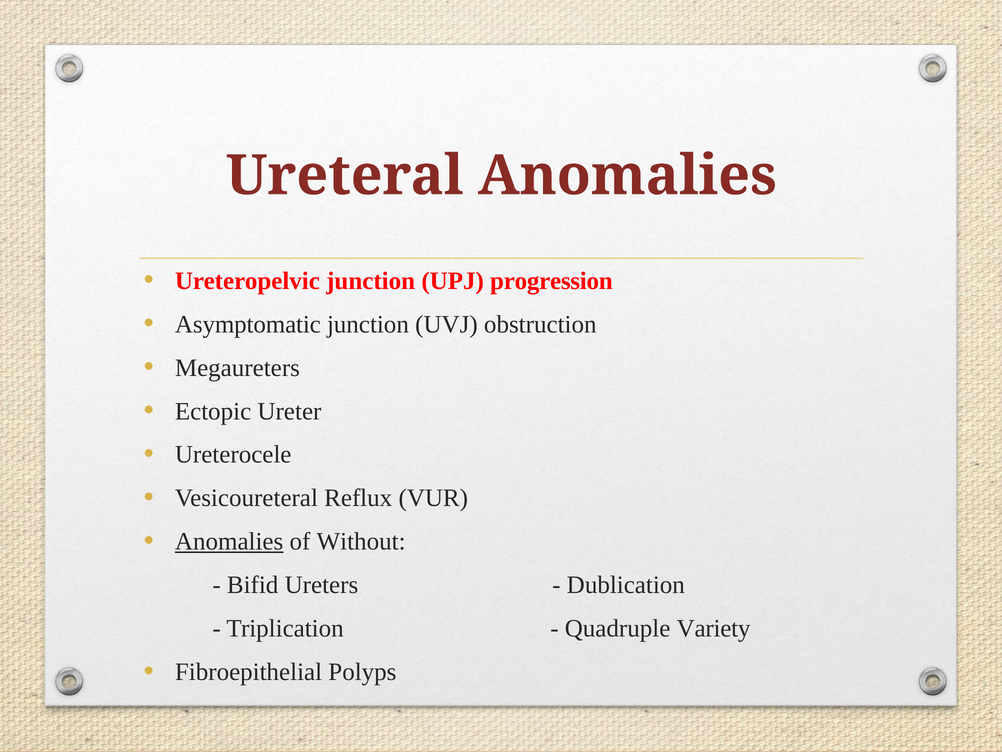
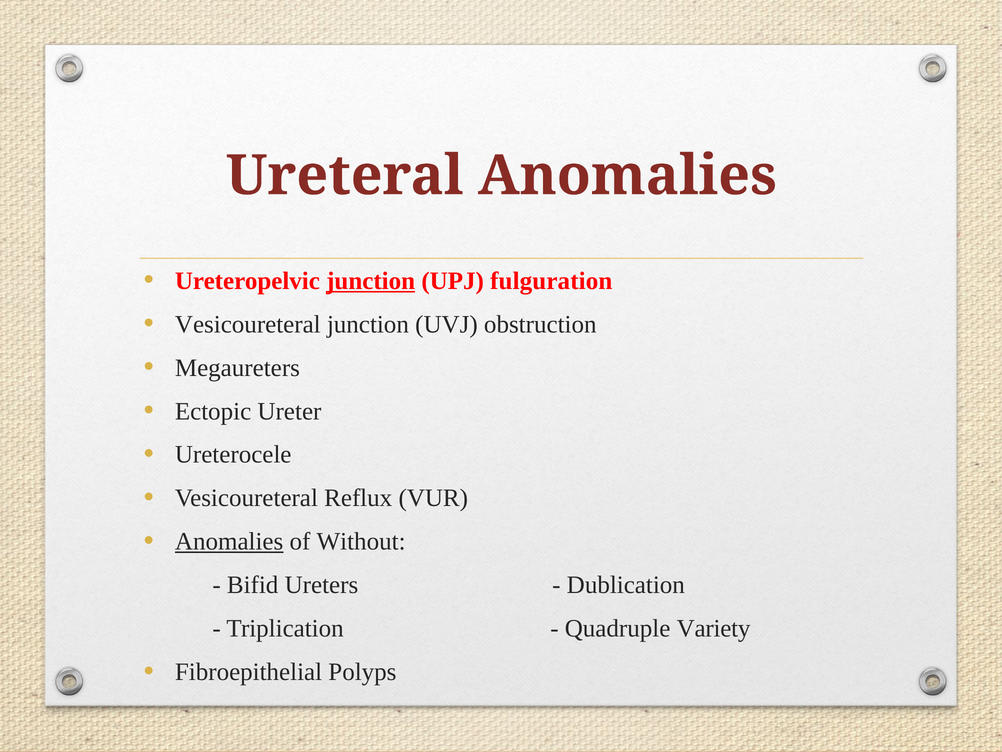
junction underline: none -> present (371, 281)
progression: progression -> fulguration (551, 281)
Asymptomatic: Asymptomatic -> Vesicoureteral (248, 324)
